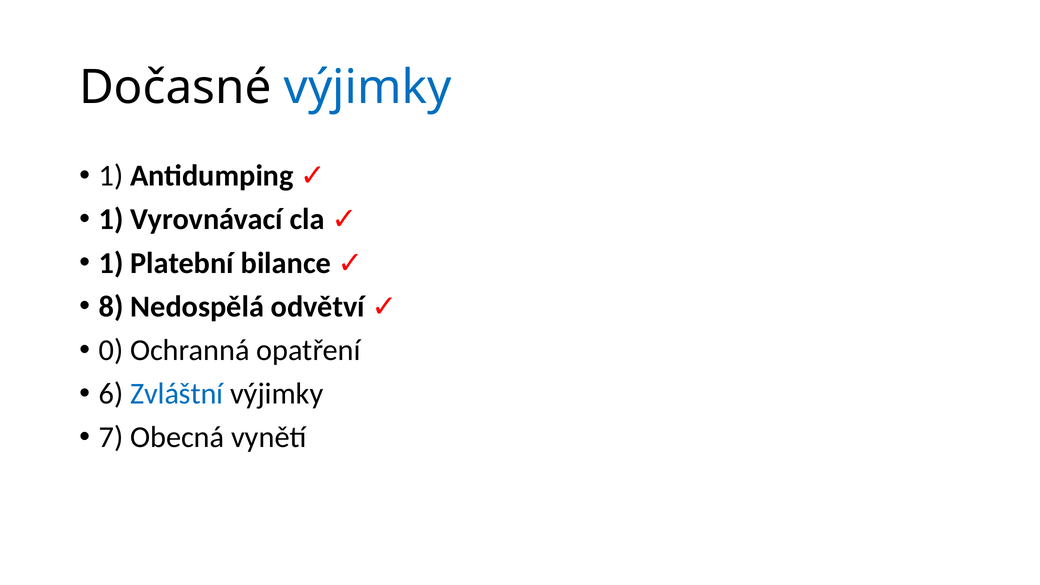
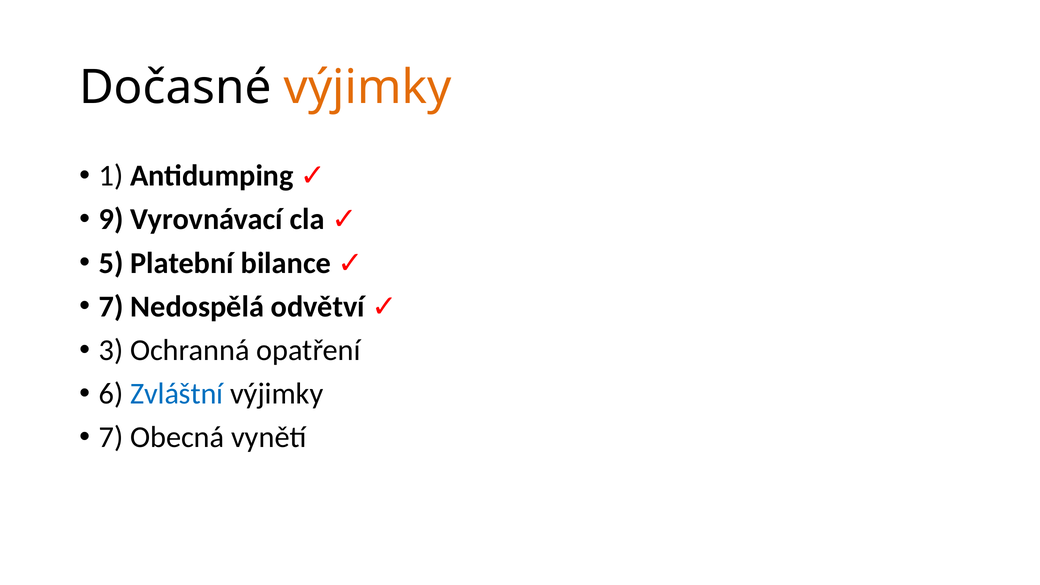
výjimky colour: blue -> orange (368, 87)
1: 1 -> 9 (111, 219)
1: 1 -> 5 (111, 263)
8: 8 -> 7 (111, 307)
0: 0 -> 3 (111, 350)
